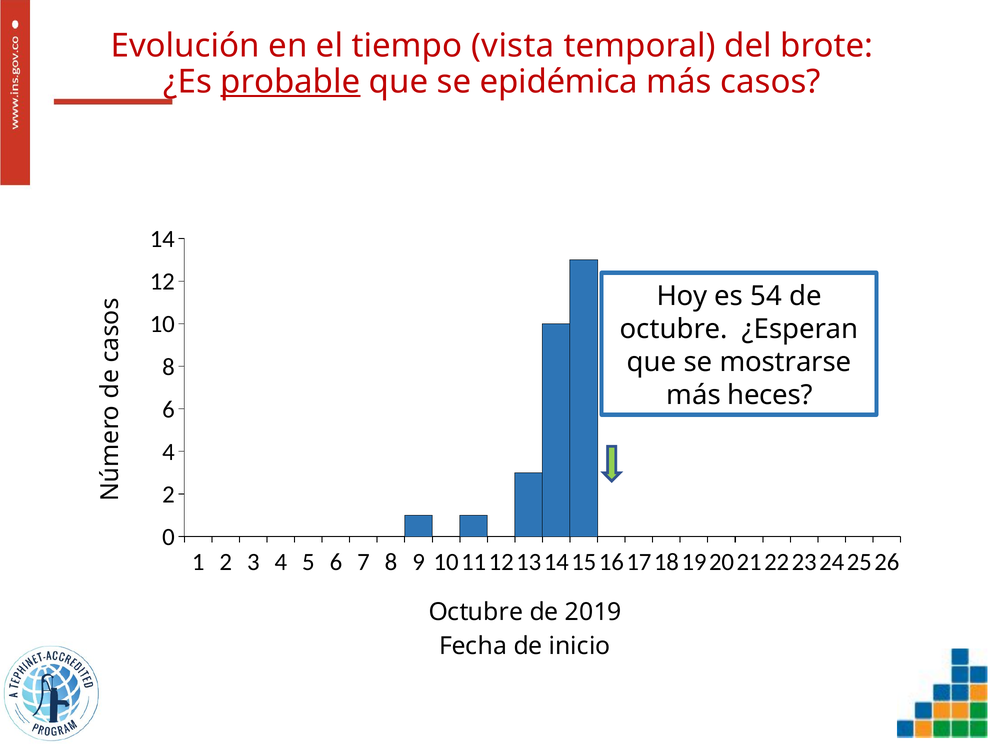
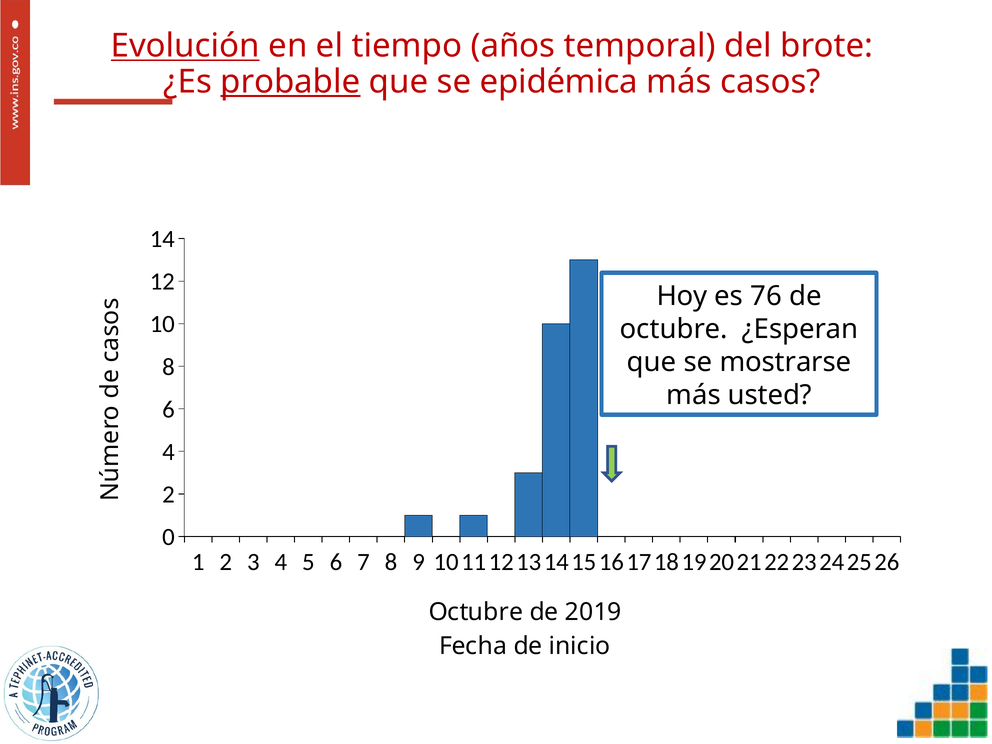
Evolución underline: none -> present (185, 46)
vista: vista -> años (513, 46)
54: 54 -> 76 (766, 296)
heces: heces -> usted (770, 395)
